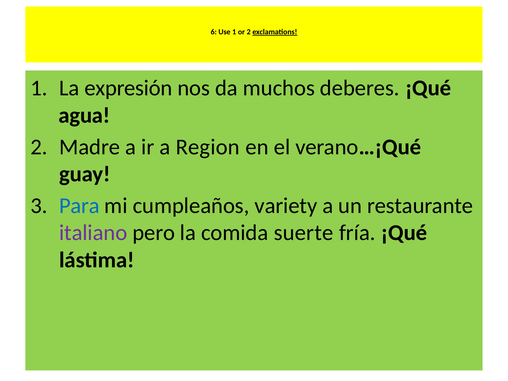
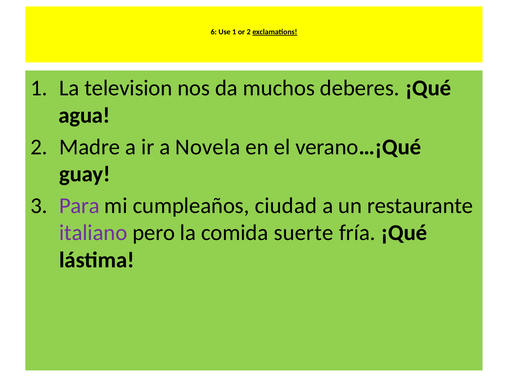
expresión: expresión -> television (128, 88)
Region: Region -> Novela (208, 147)
Para colour: blue -> purple (79, 206)
variety: variety -> ciudad (286, 206)
